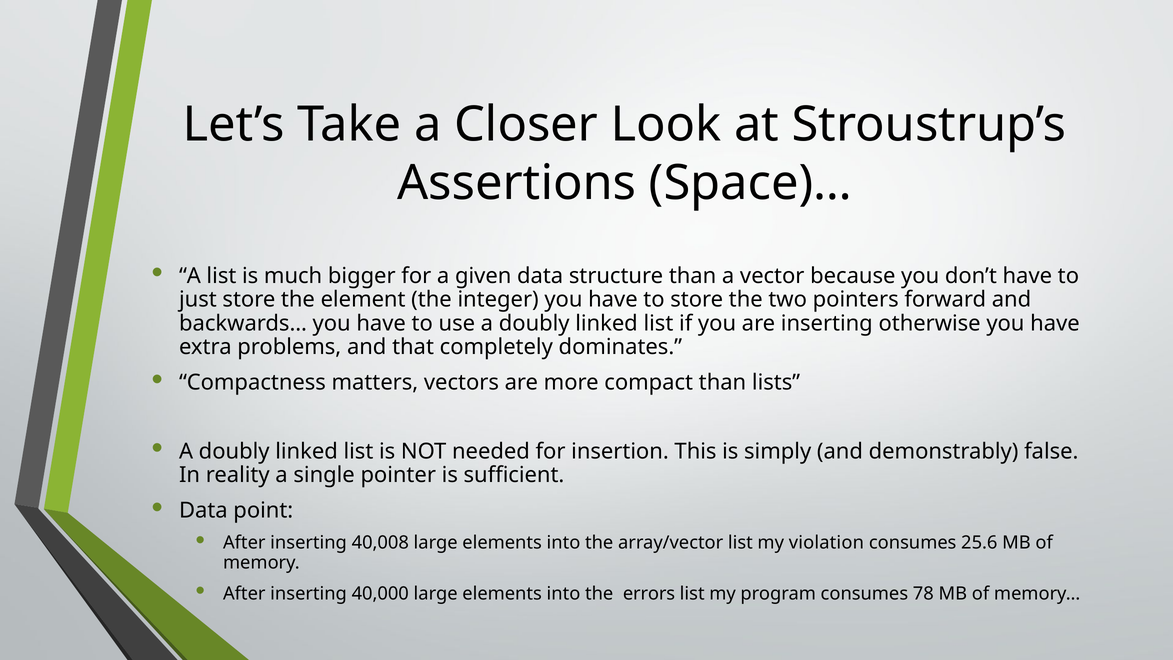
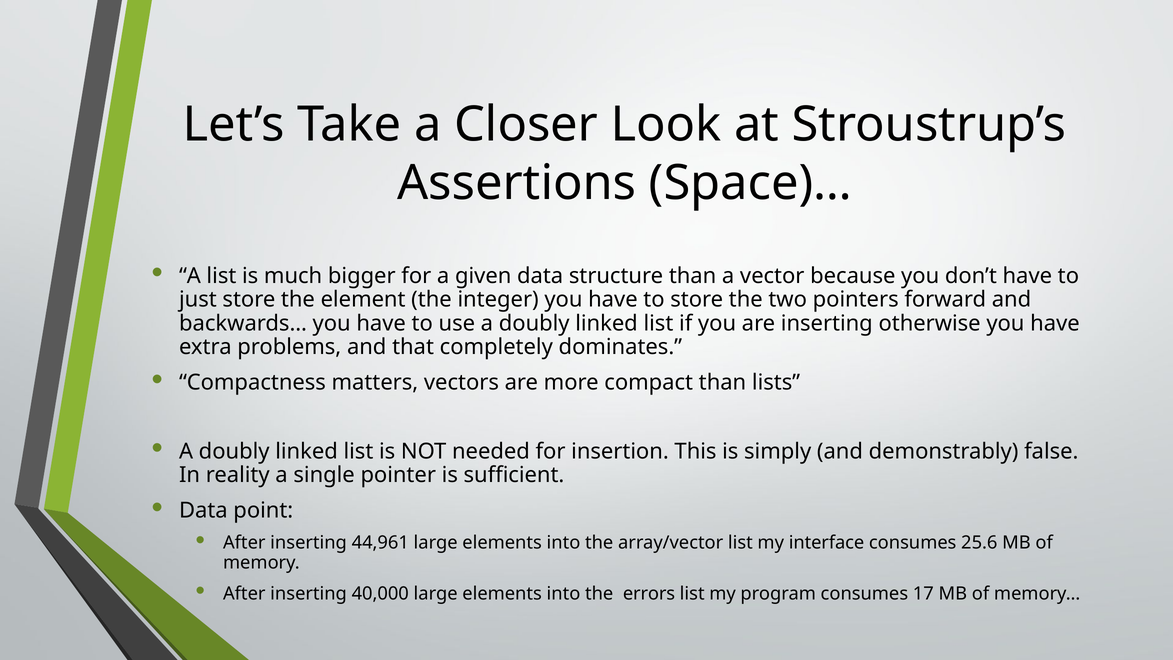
40,008: 40,008 -> 44,961 (380, 543)
violation: violation -> interface (827, 543)
78: 78 -> 17 (923, 593)
